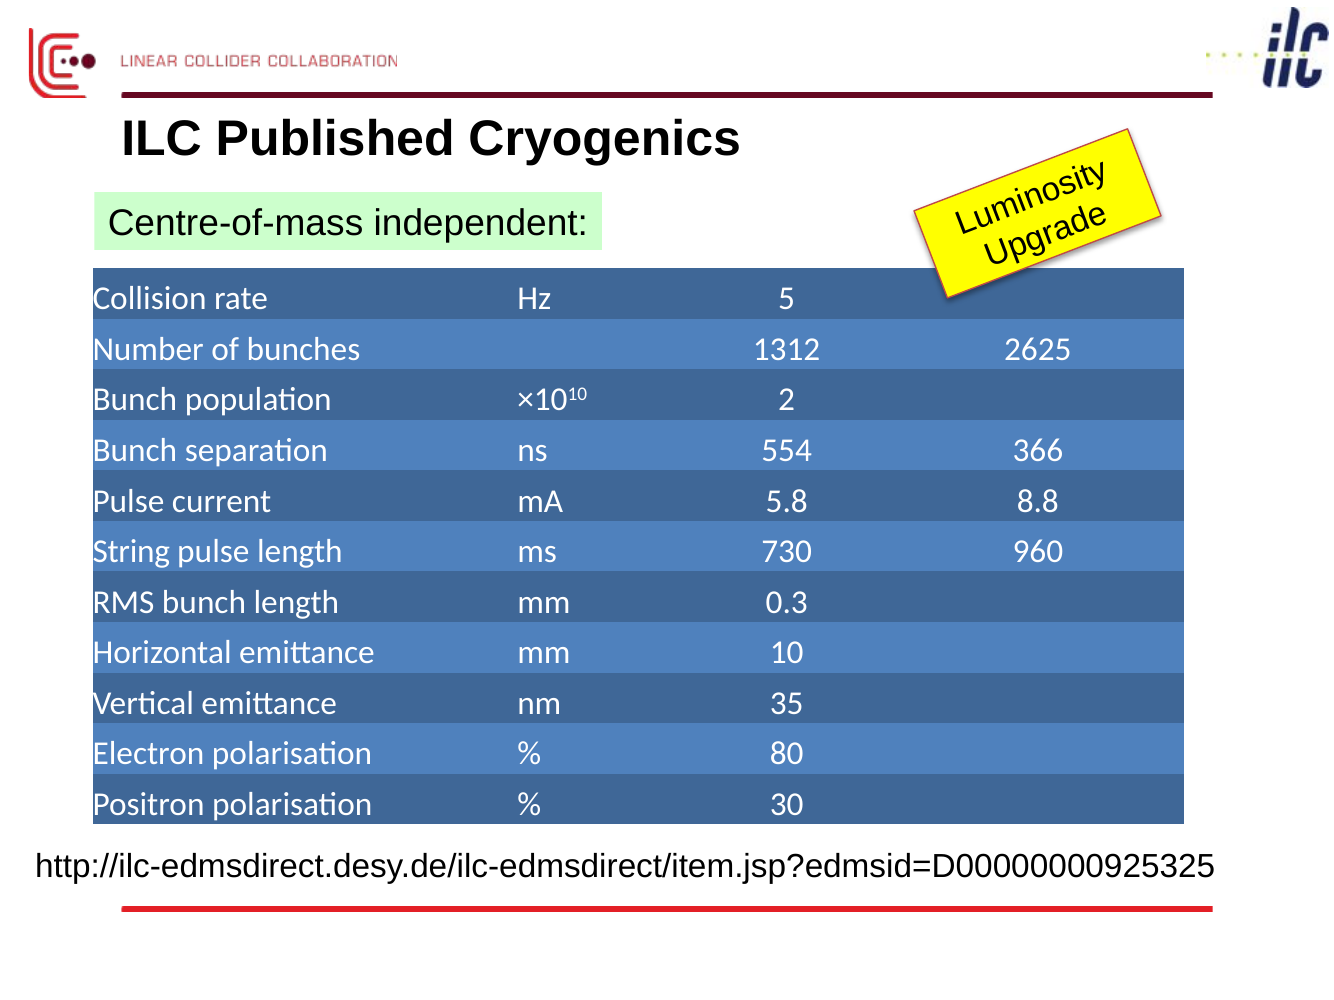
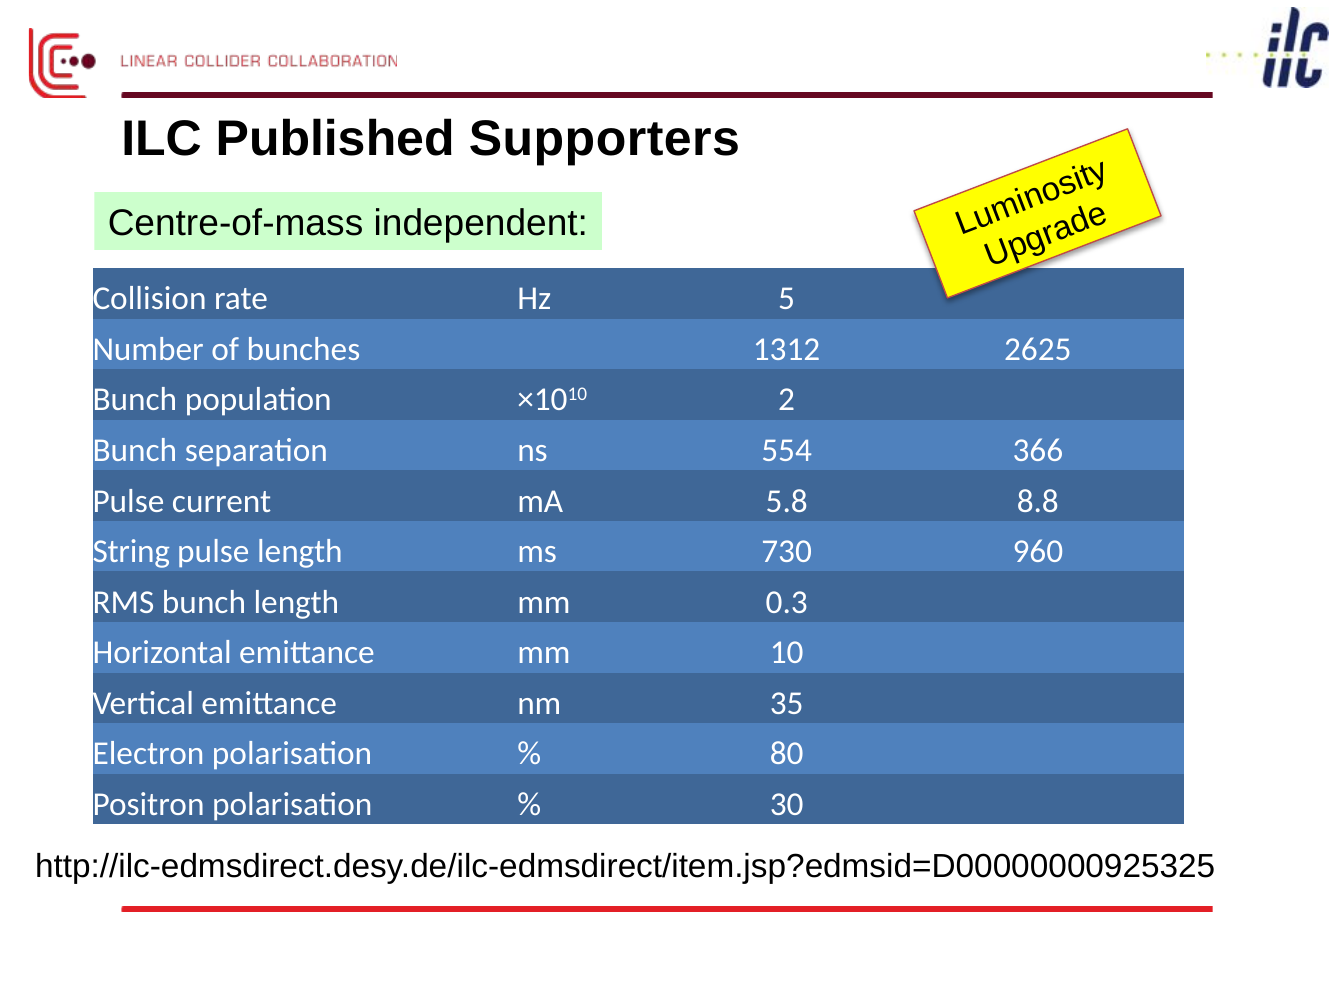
Cryogenics: Cryogenics -> Supporters (604, 139)
